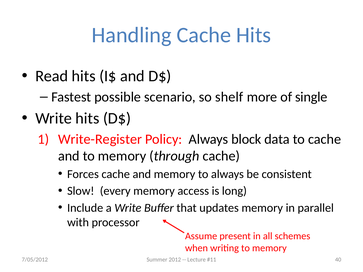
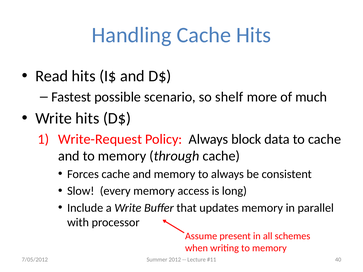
single: single -> much (311, 97)
Write-Register: Write-Register -> Write-Request (100, 139)
